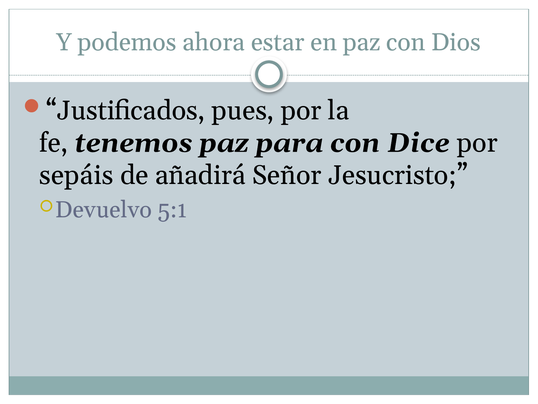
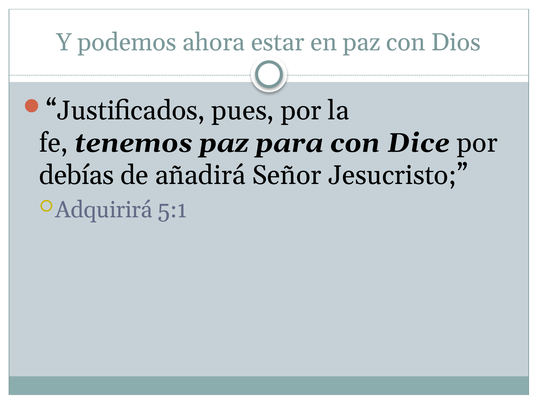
sepáis: sepáis -> debías (77, 175)
Devuelvo: Devuelvo -> Adquirirá (104, 209)
